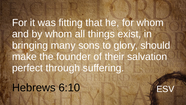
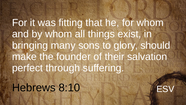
6:10: 6:10 -> 8:10 (69, 87)
